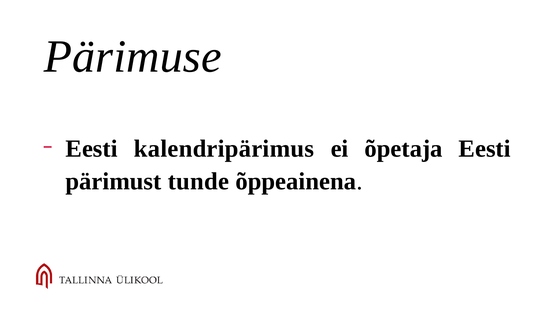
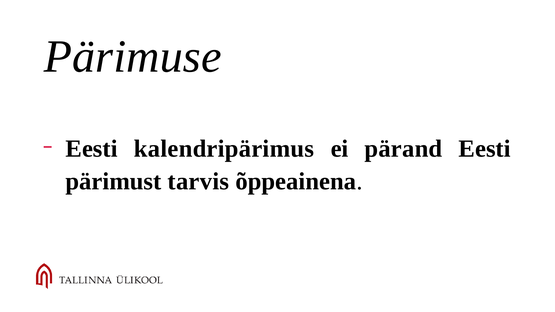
õpetaja: õpetaja -> pärand (403, 149)
tunde: tunde -> tarvis (198, 181)
